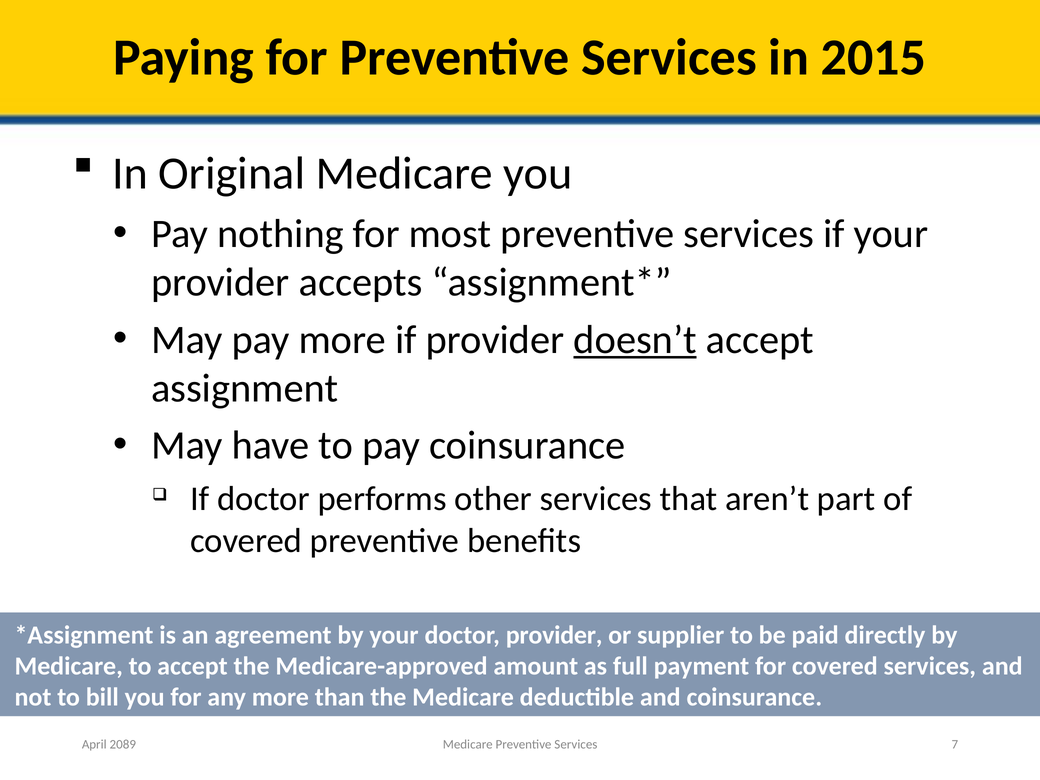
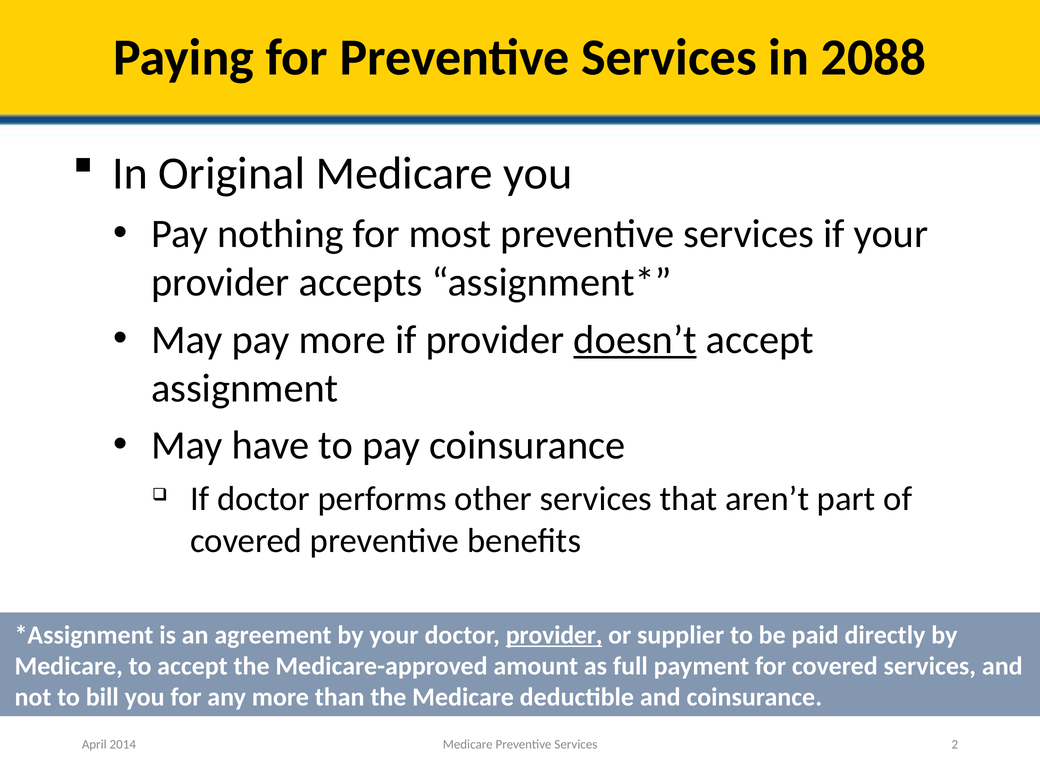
2015: 2015 -> 2088 (873, 58)
provider underline: none -> present (554, 635)
7: 7 -> 2 (955, 745)
2089: 2089 -> 2014 (123, 745)
